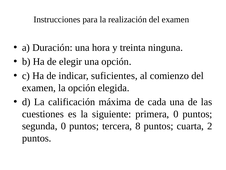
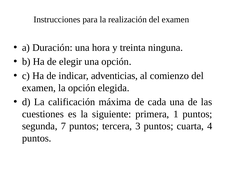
suficientes: suficientes -> adventicias (114, 76)
primera 0: 0 -> 1 (176, 114)
segunda 0: 0 -> 7 (63, 126)
8: 8 -> 3 (138, 126)
2: 2 -> 4 (210, 126)
